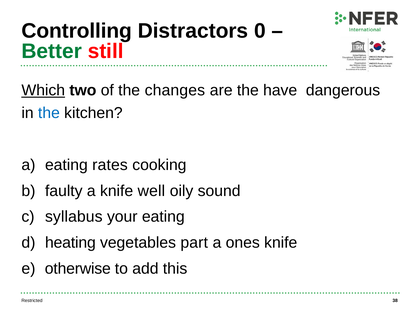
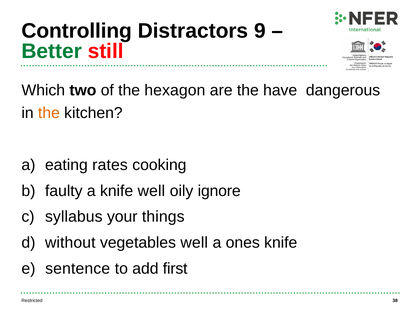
0: 0 -> 9 (260, 31)
Which underline: present -> none (43, 90)
changes: changes -> hexagon (175, 90)
the colour: blue -> orange (49, 113)
sound: sound -> ignore (219, 190)
your eating: eating -> things (163, 216)
heating: heating -> without (70, 242)
vegetables part: part -> well (194, 242)
otherwise: otherwise -> sentence (78, 268)
this: this -> first (175, 268)
